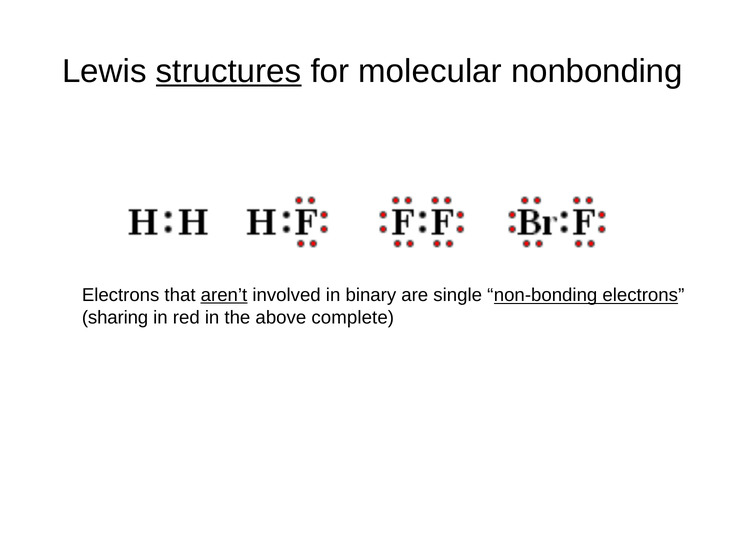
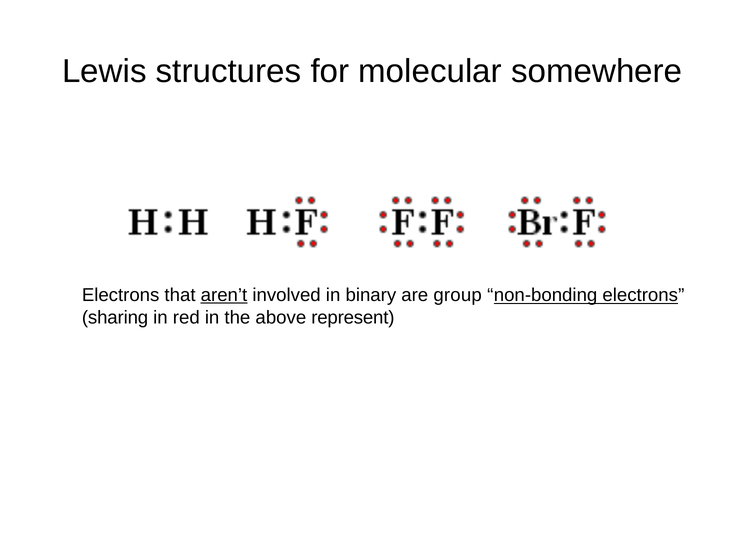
structures underline: present -> none (229, 71)
nonbonding: nonbonding -> somewhere (597, 71)
single: single -> group (458, 295)
complete: complete -> represent (353, 318)
